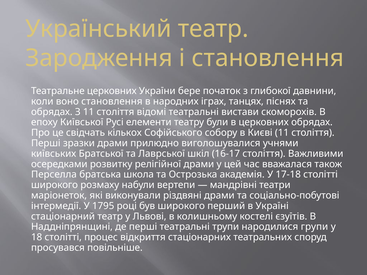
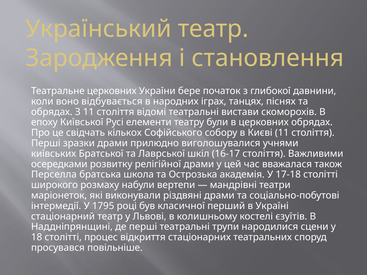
воно становлення: становлення -> відбувається (112, 101)
був широкого: широкого -> класичної (181, 206)
групи: групи -> сцени (315, 227)
